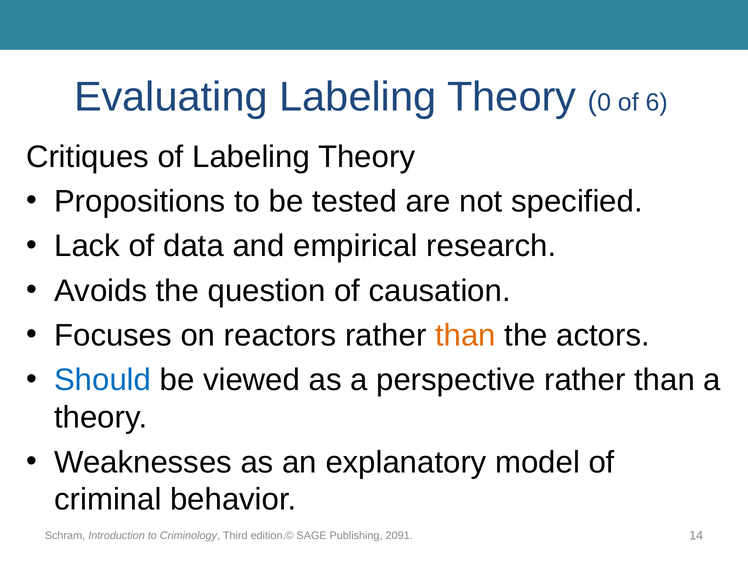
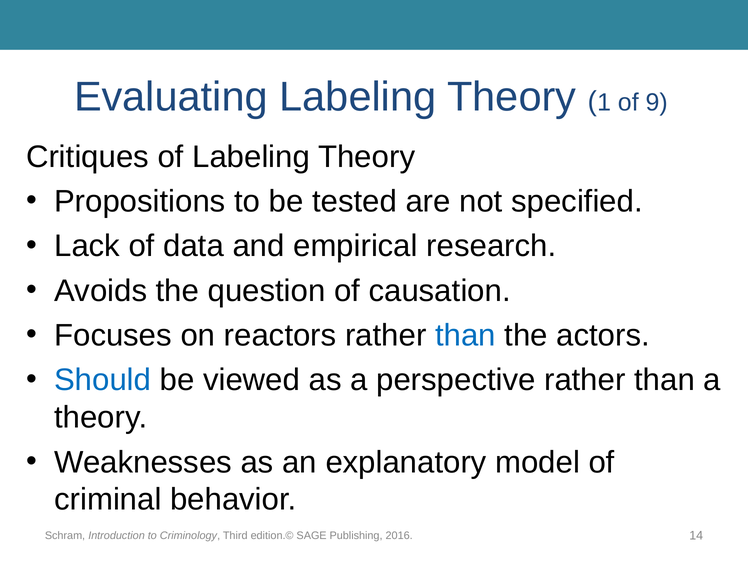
0: 0 -> 1 (604, 102)
6: 6 -> 9 (657, 102)
than colour: orange -> blue (465, 336)
2091: 2091 -> 2016 (399, 536)
